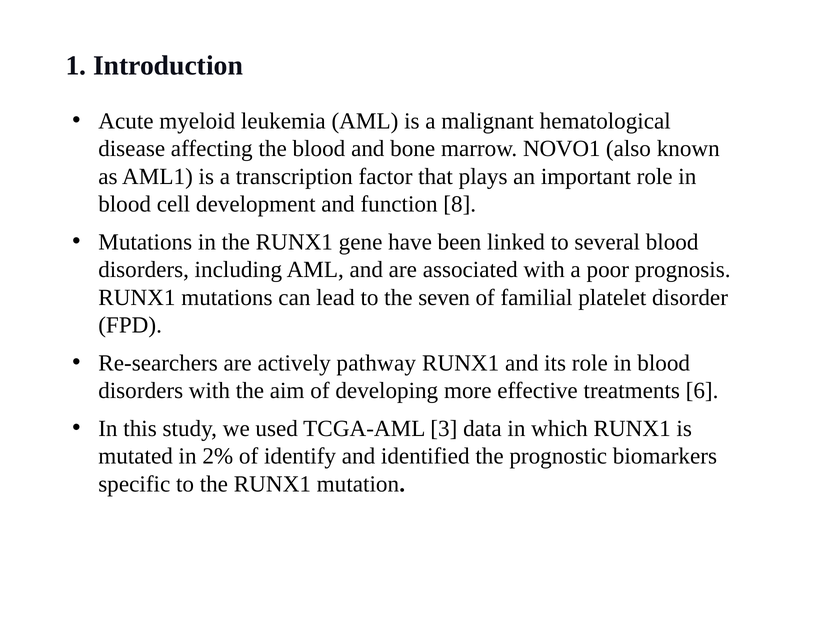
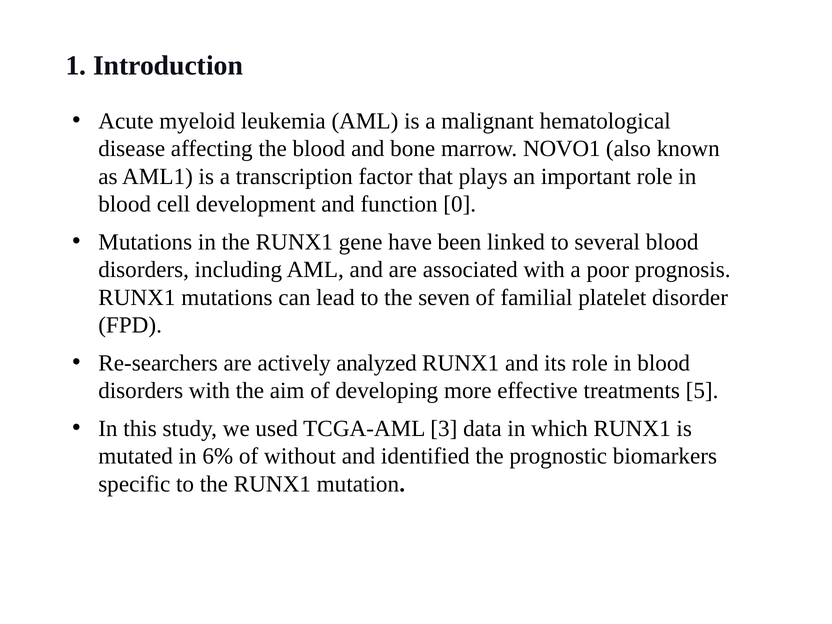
8: 8 -> 0 (460, 204)
pathway: pathway -> analyzed (376, 363)
6: 6 -> 5 (702, 391)
2%: 2% -> 6% (218, 456)
identify: identify -> without (300, 456)
